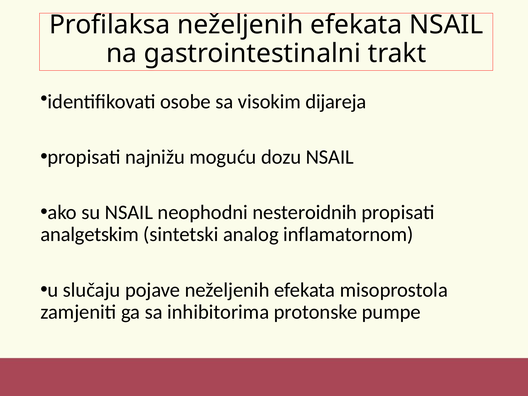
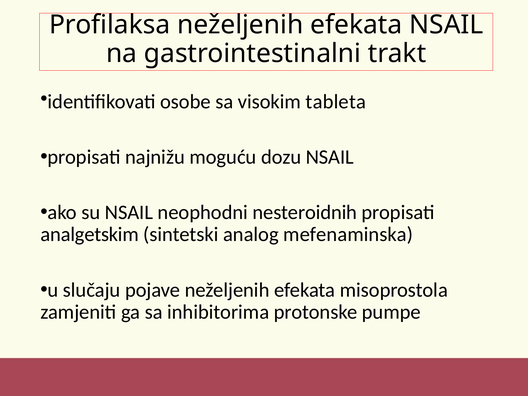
dijareja: dijareja -> tableta (336, 102)
inflamatornom: inflamatornom -> mefenaminska (348, 235)
